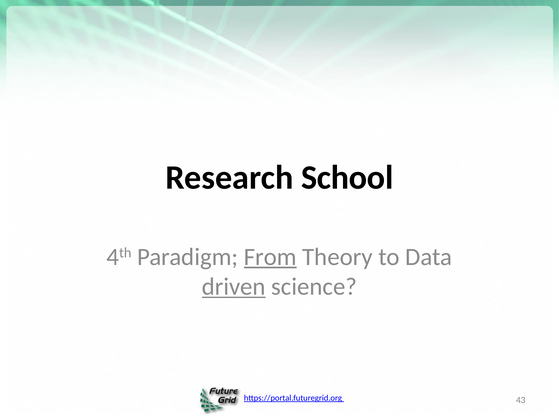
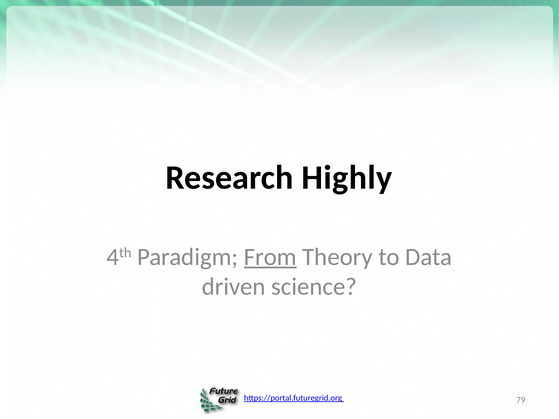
School: School -> Highly (347, 178)
driven underline: present -> none (234, 287)
43: 43 -> 79 (521, 400)
